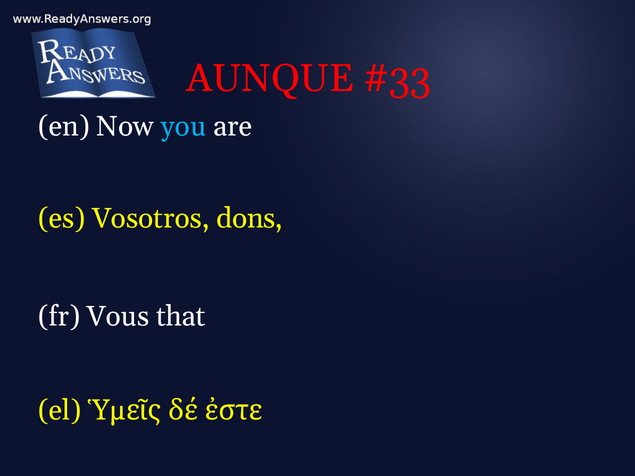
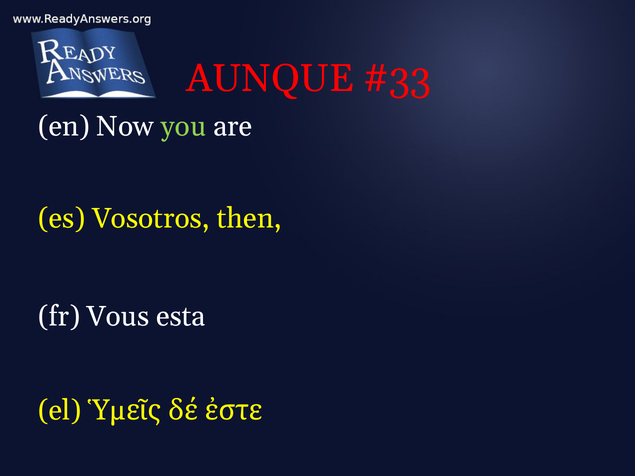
you colour: light blue -> light green (184, 127)
dons: dons -> then (249, 219)
that: that -> esta (181, 316)
